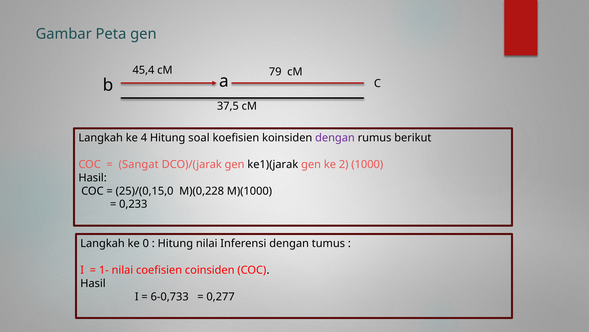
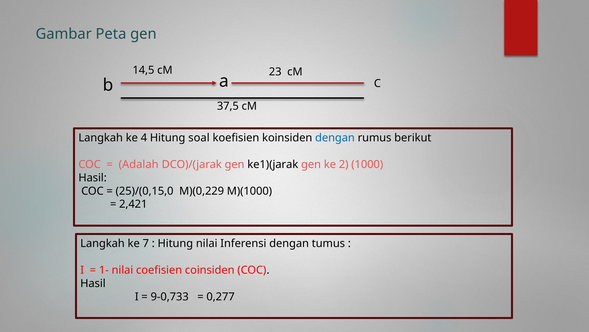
45,4: 45,4 -> 14,5 (143, 70)
79: 79 -> 23 (275, 72)
dengan colour: purple -> blue (335, 138)
Sangat: Sangat -> Adalah (139, 164)
M)(0,228: M)(0,228 -> M)(0,229 (202, 191)
0,233: 0,233 -> 2,421 (133, 204)
0: 0 -> 7 (146, 243)
6-0,733: 6-0,733 -> 9-0,733 (170, 296)
